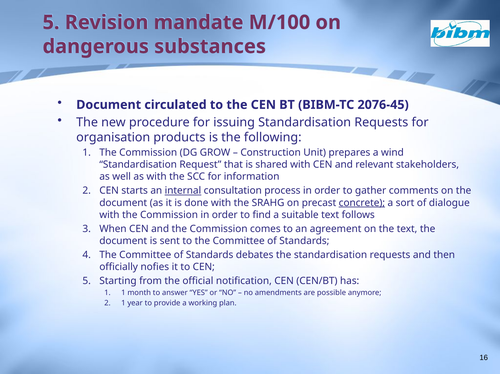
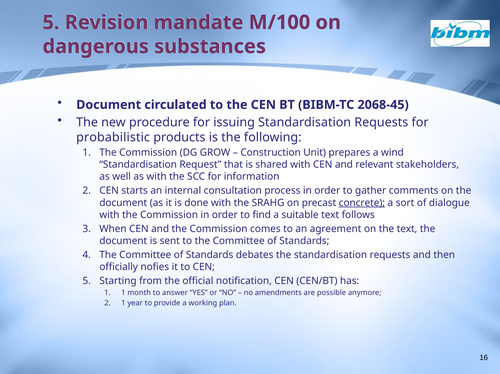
2076-45: 2076-45 -> 2068-45 (383, 105)
organisation: organisation -> probabilistic (113, 137)
internal underline: present -> none (183, 191)
